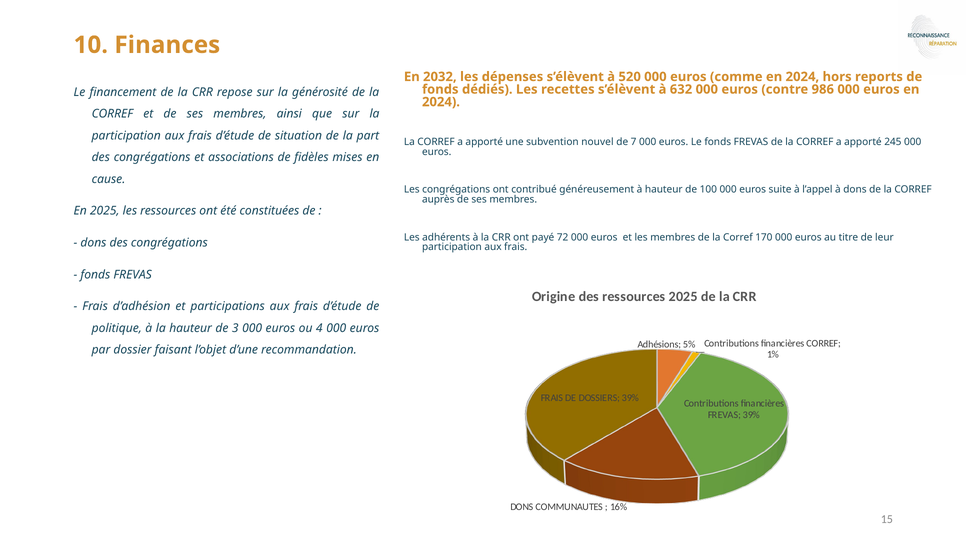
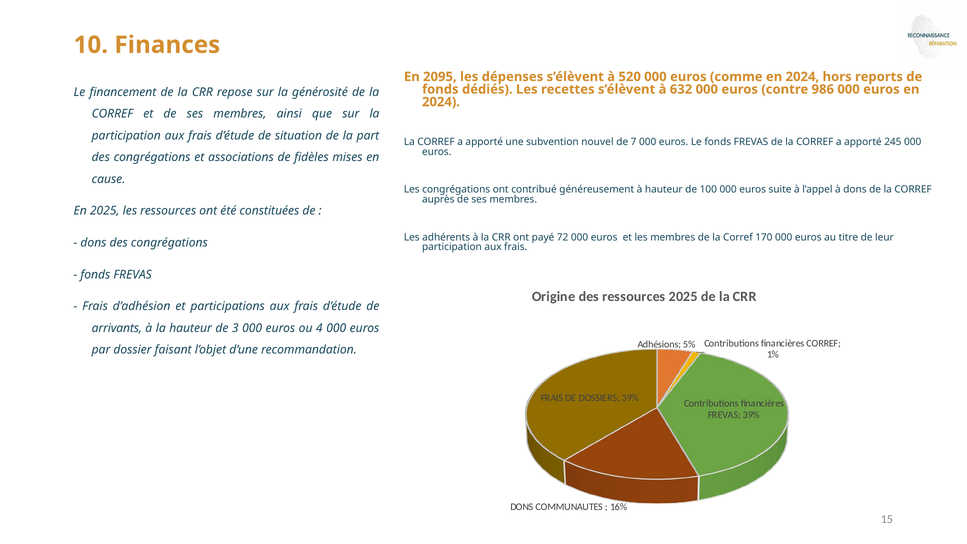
2032: 2032 -> 2095 (440, 77)
politique: politique -> arrivants (117, 328)
